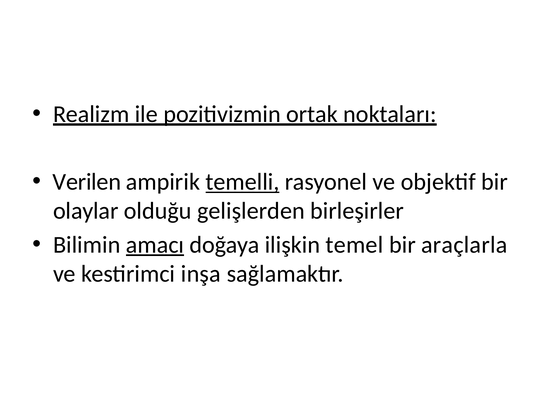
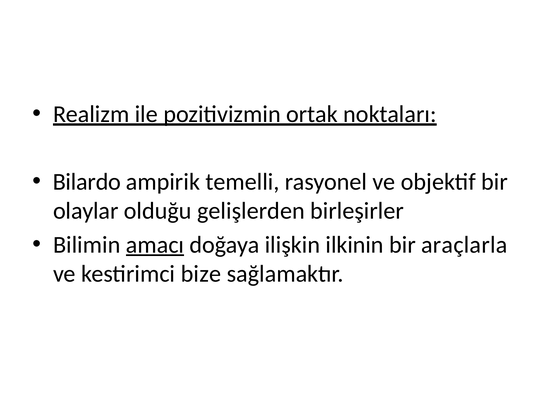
Verilen: Verilen -> Bilardo (87, 182)
temelli underline: present -> none (242, 182)
temel: temel -> ilkinin (355, 245)
inşa: inşa -> bize (201, 274)
